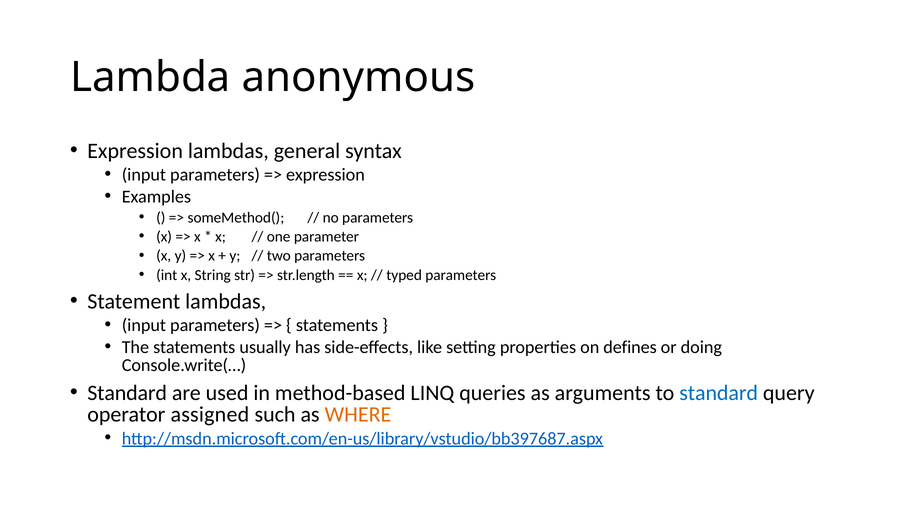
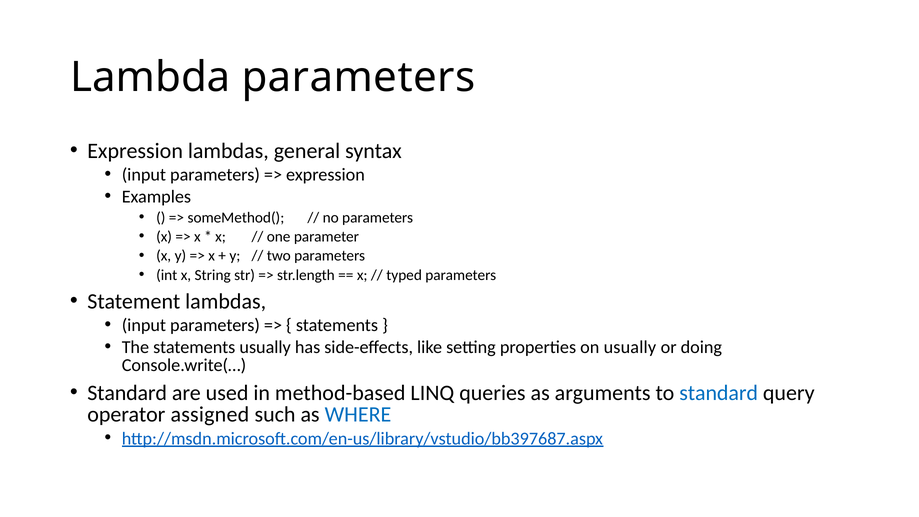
Lambda anonymous: anonymous -> parameters (358, 77)
on defines: defines -> usually (630, 347)
WHERE colour: orange -> blue (358, 414)
